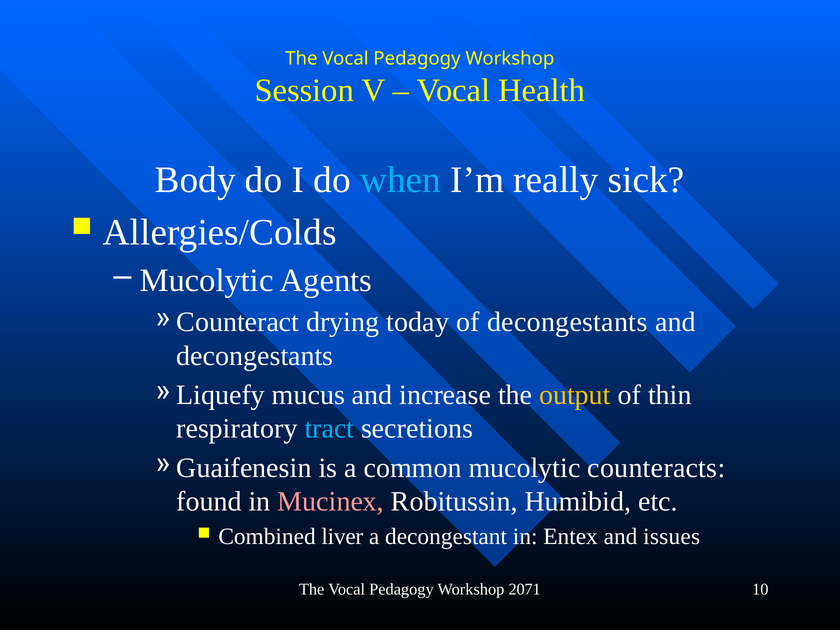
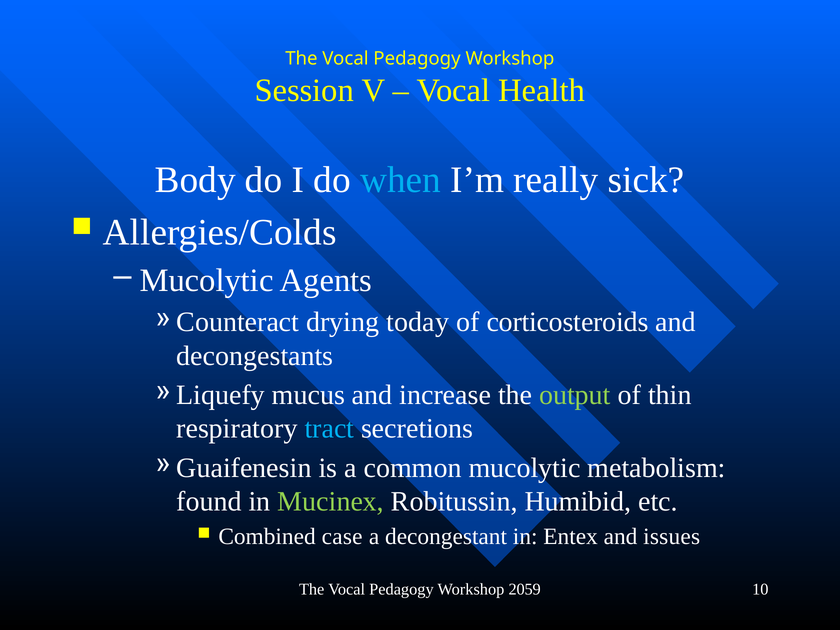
of decongestants: decongestants -> corticosteroids (567, 322)
output colour: yellow -> light green (575, 395)
counteracts: counteracts -> metabolism (657, 468)
Mucinex colour: pink -> light green (331, 501)
liver: liver -> case (342, 537)
2071: 2071 -> 2059 (525, 589)
